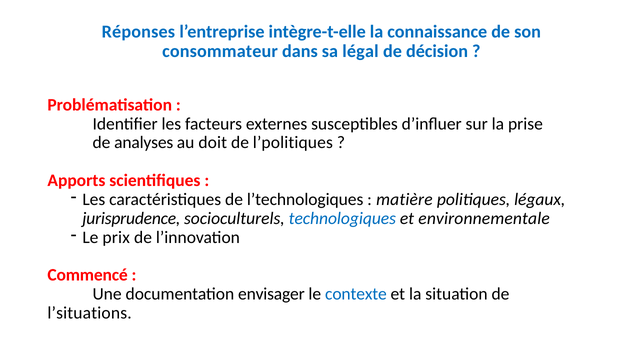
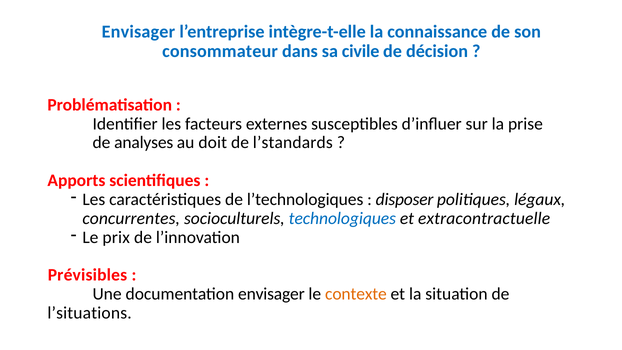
Réponses: Réponses -> Envisager (138, 32)
légal: légal -> civile (361, 51)
l’politiques: l’politiques -> l’standards (293, 143)
matière: matière -> disposer (405, 199)
jurisprudence: jurisprudence -> concurrentes (131, 218)
environnementale: environnementale -> extracontractuelle (484, 218)
Commencé: Commencé -> Prévisibles (87, 275)
contexte colour: blue -> orange (356, 294)
